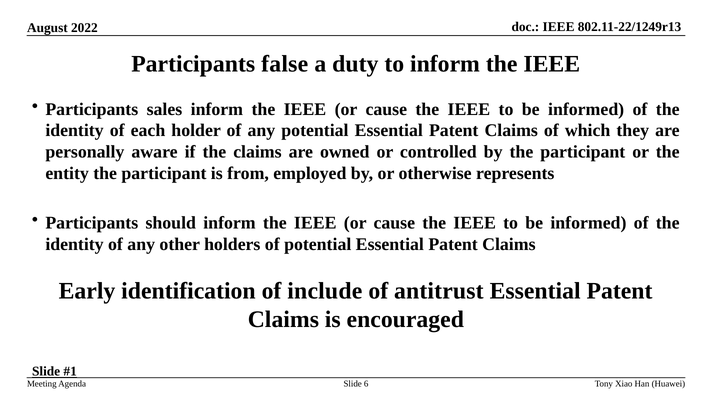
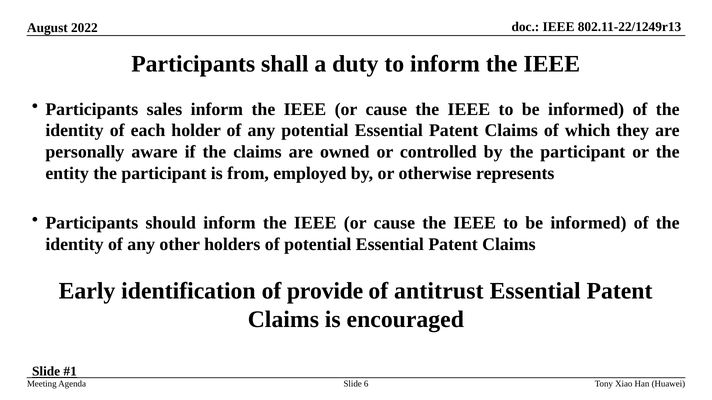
false: false -> shall (285, 64)
include: include -> provide (325, 291)
